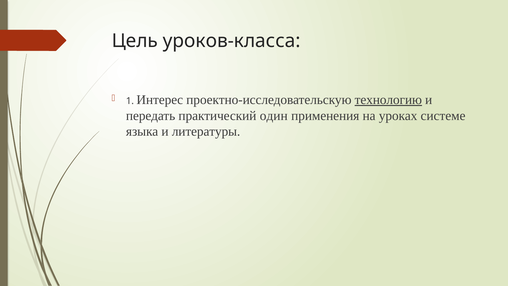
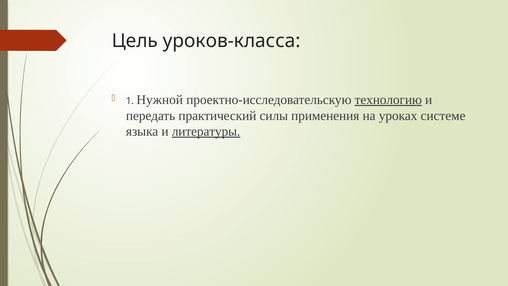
Интерес: Интерес -> Нужной (160, 100)
один: один -> силы (274, 116)
литературы underline: none -> present (206, 131)
